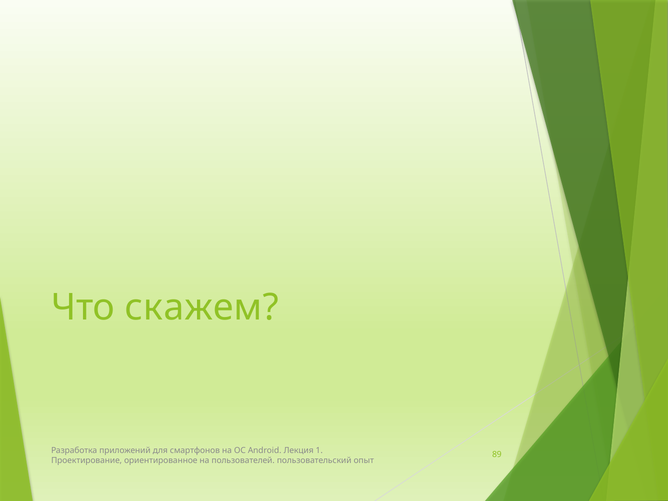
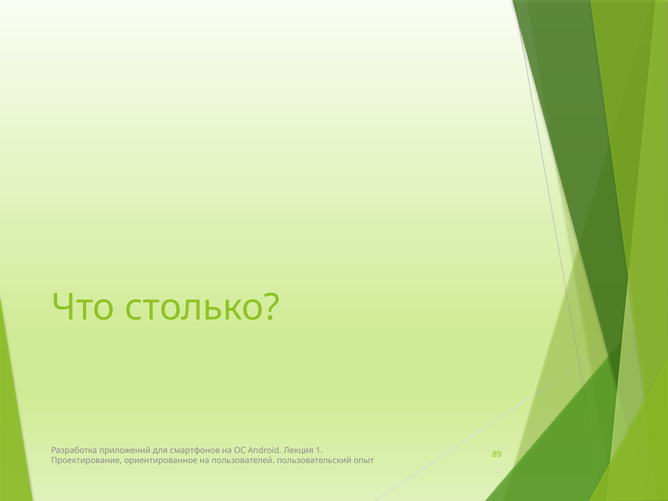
скажем: скажем -> столько (202, 308)
